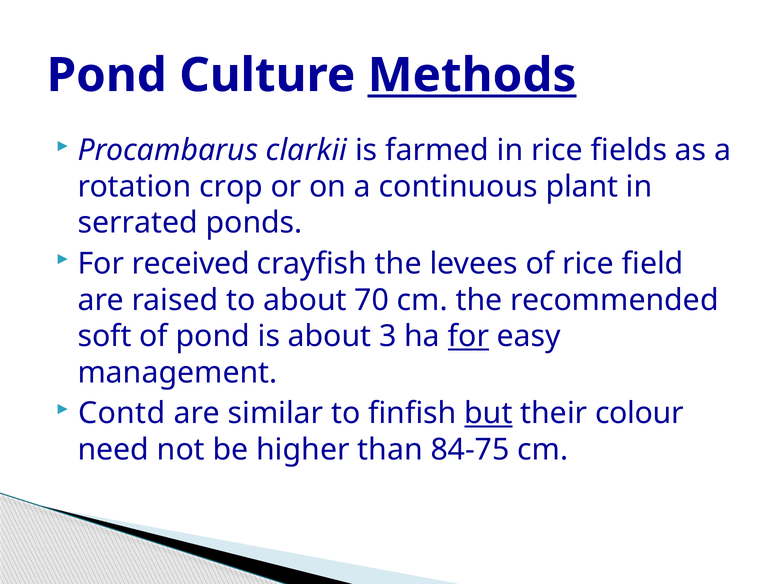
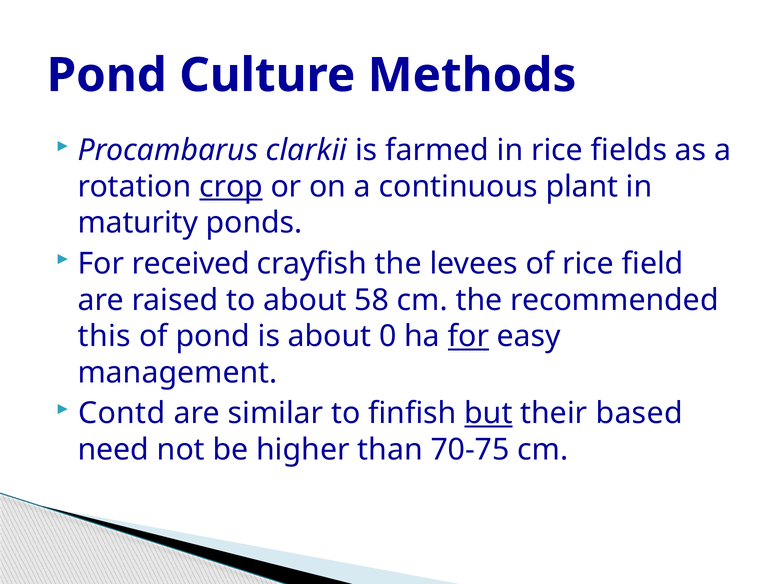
Methods underline: present -> none (472, 75)
crop underline: none -> present (231, 187)
serrated: serrated -> maturity (138, 223)
70: 70 -> 58 (372, 300)
soft: soft -> this (104, 337)
3: 3 -> 0 (388, 337)
colour: colour -> based (639, 414)
84-75: 84-75 -> 70-75 (470, 450)
